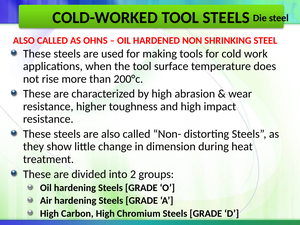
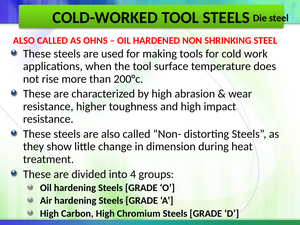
2: 2 -> 4 (133, 174)
